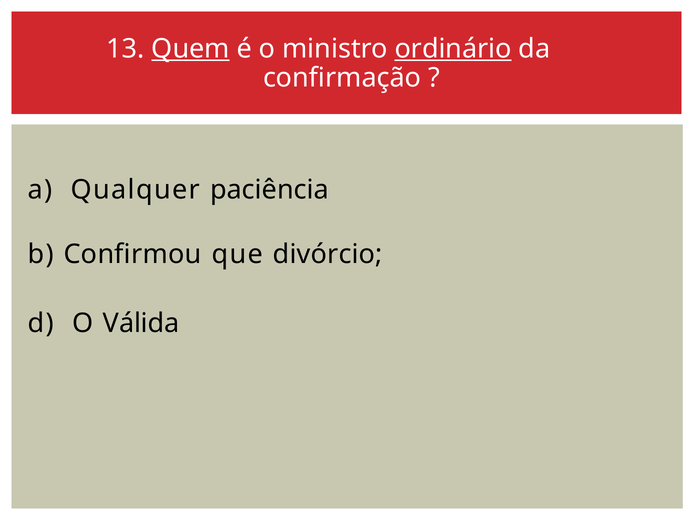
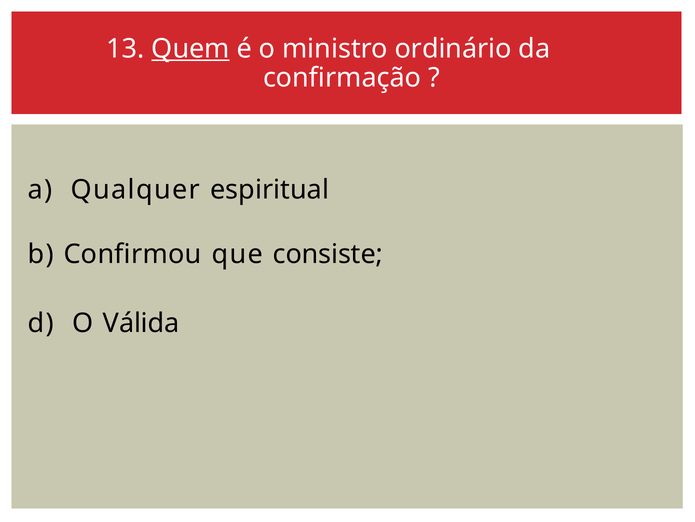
ordinário underline: present -> none (453, 49)
paciência: paciência -> espiritual (270, 190)
divórcio: divórcio -> consiste (328, 254)
